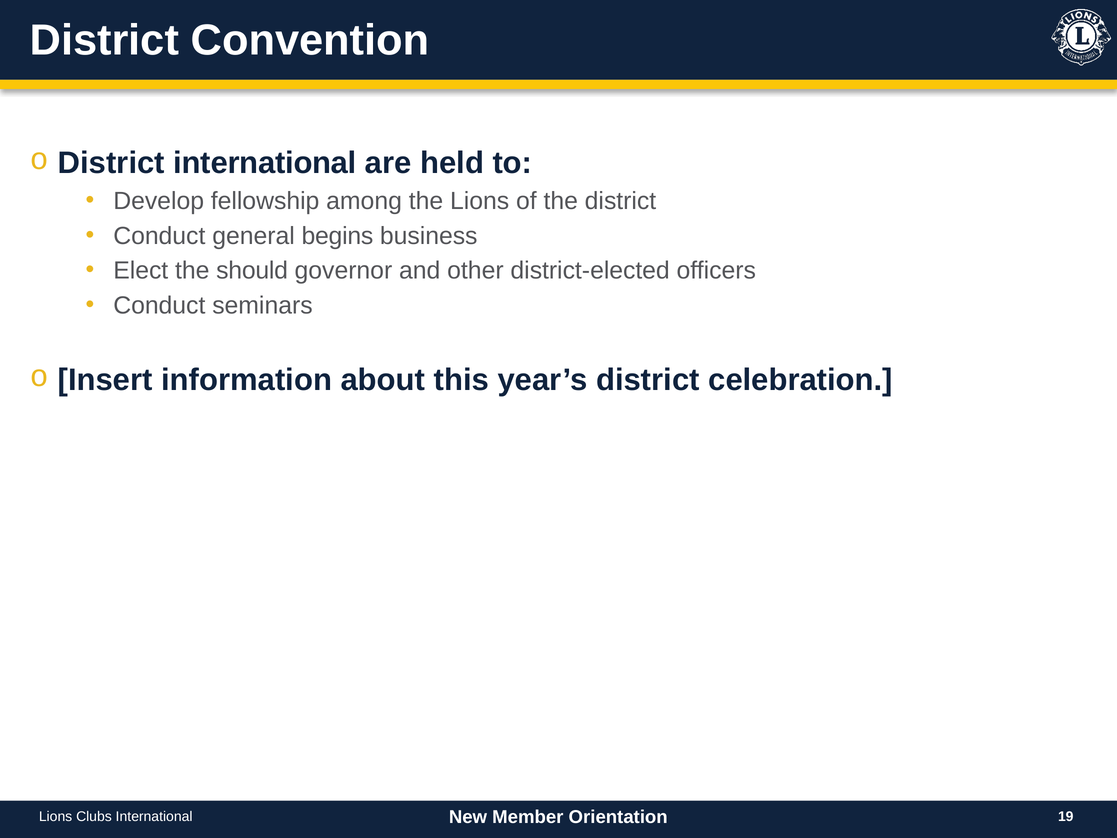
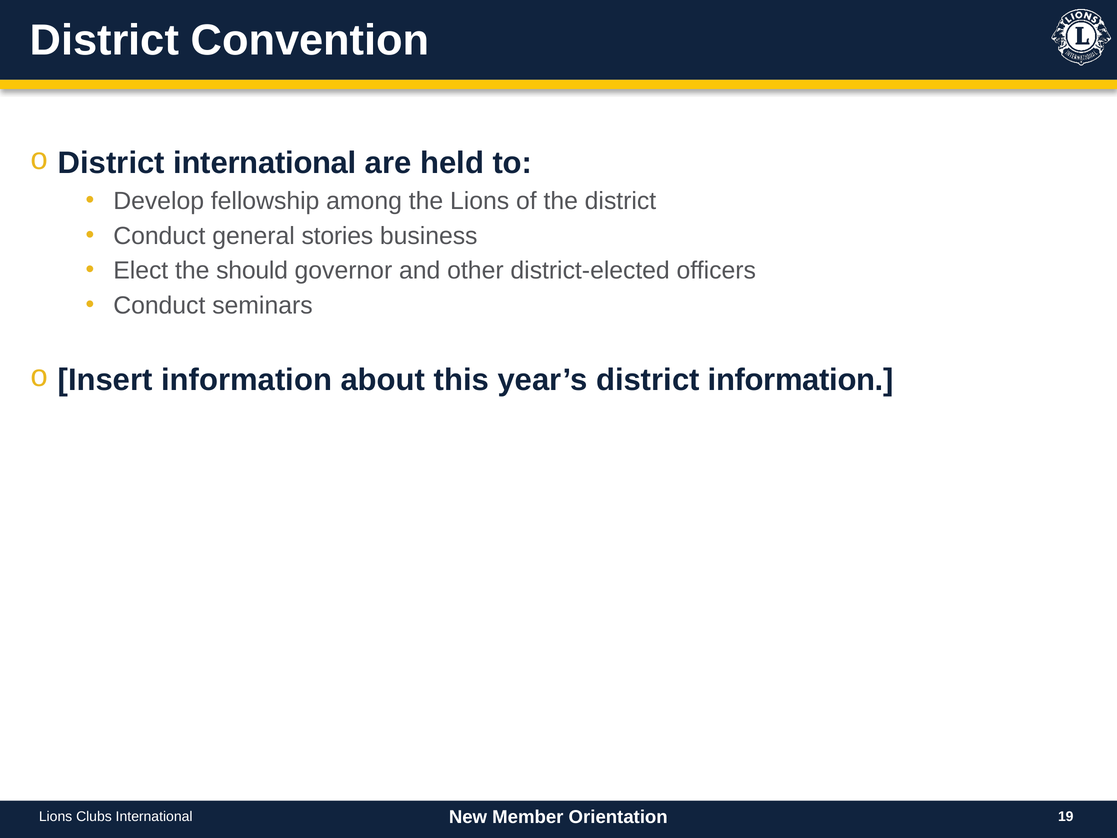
begins: begins -> stories (337, 236)
district celebration: celebration -> information (801, 380)
